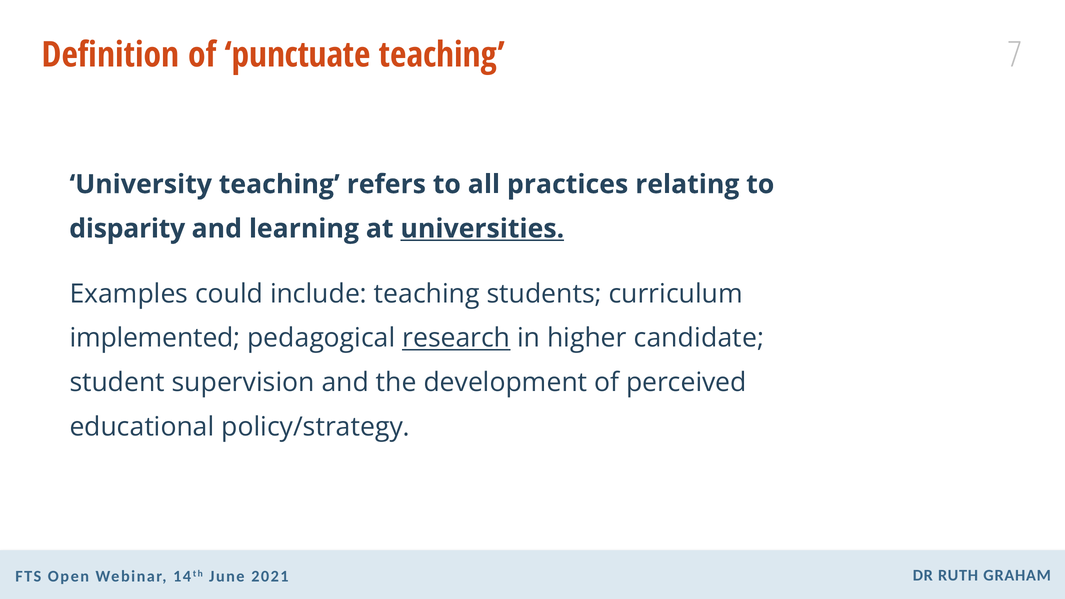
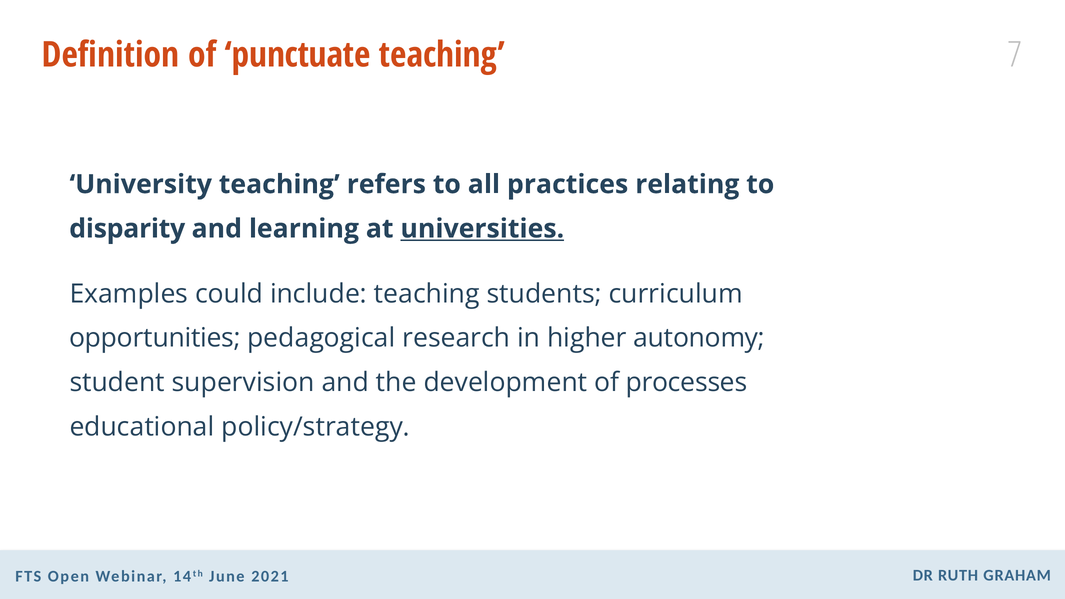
implemented: implemented -> opportunities (155, 338)
research underline: present -> none (456, 338)
candidate: candidate -> autonomy (699, 338)
perceived: perceived -> processes (686, 383)
